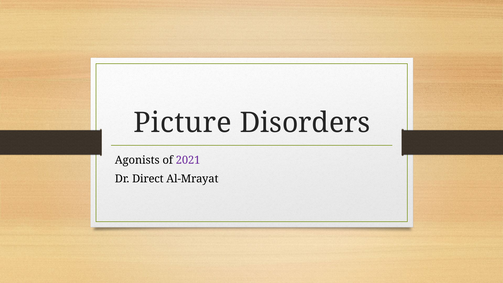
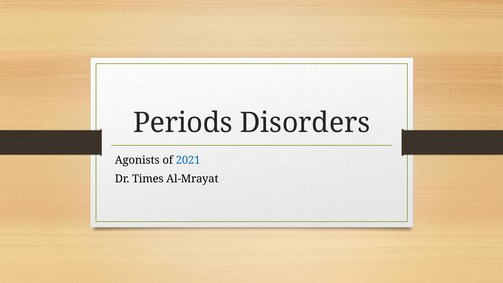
Picture: Picture -> Periods (183, 123)
2021 colour: purple -> blue (188, 160)
Direct: Direct -> Times (148, 179)
